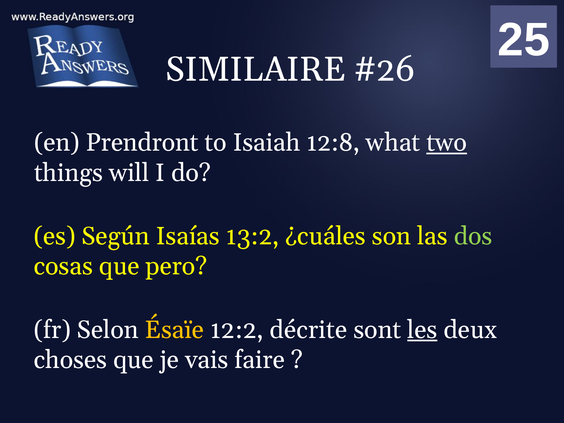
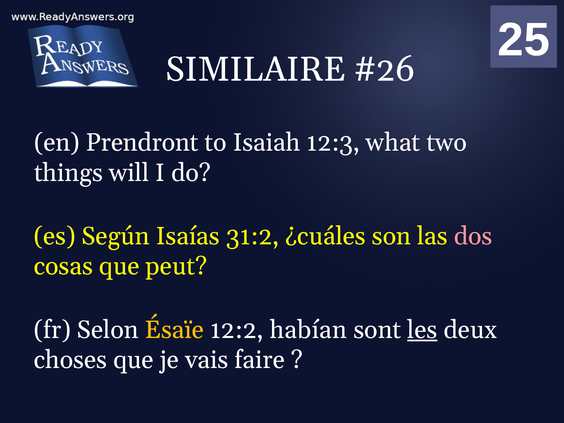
12:8: 12:8 -> 12:3 (333, 143)
two underline: present -> none (447, 143)
13:2: 13:2 -> 31:2 (253, 236)
dos colour: light green -> pink (473, 236)
pero: pero -> peut (176, 266)
décrite: décrite -> habían (308, 330)
